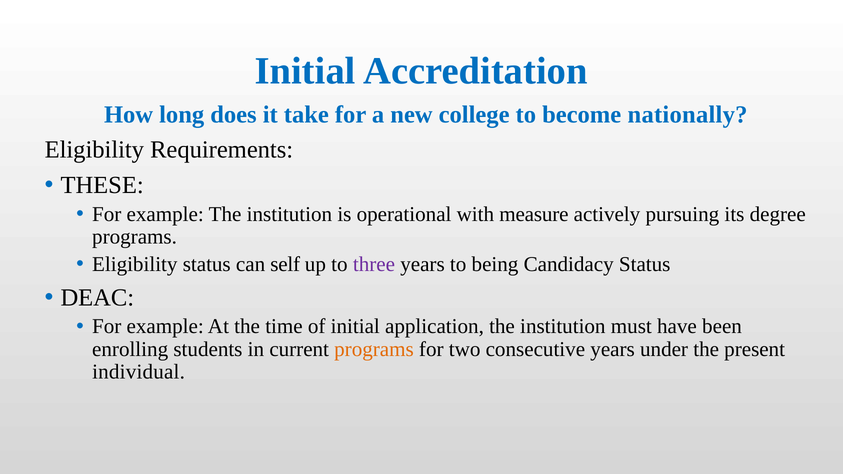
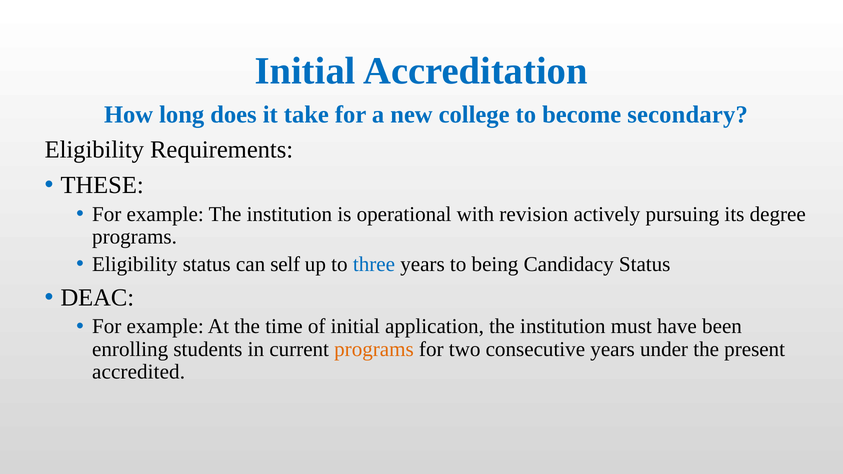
nationally: nationally -> secondary (688, 115)
measure: measure -> revision (534, 214)
three colour: purple -> blue (374, 264)
individual: individual -> accredited (139, 372)
